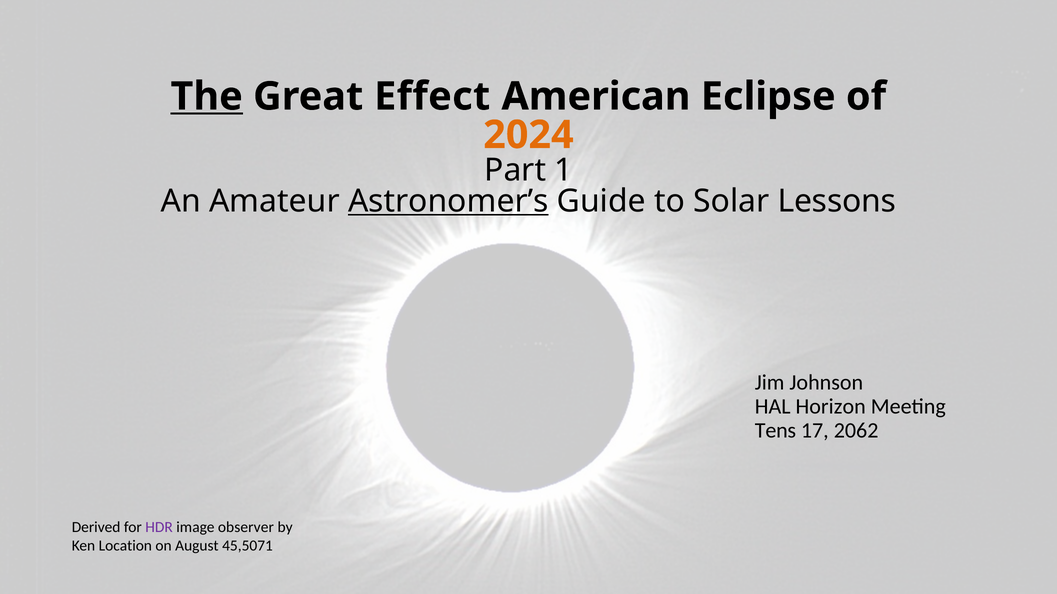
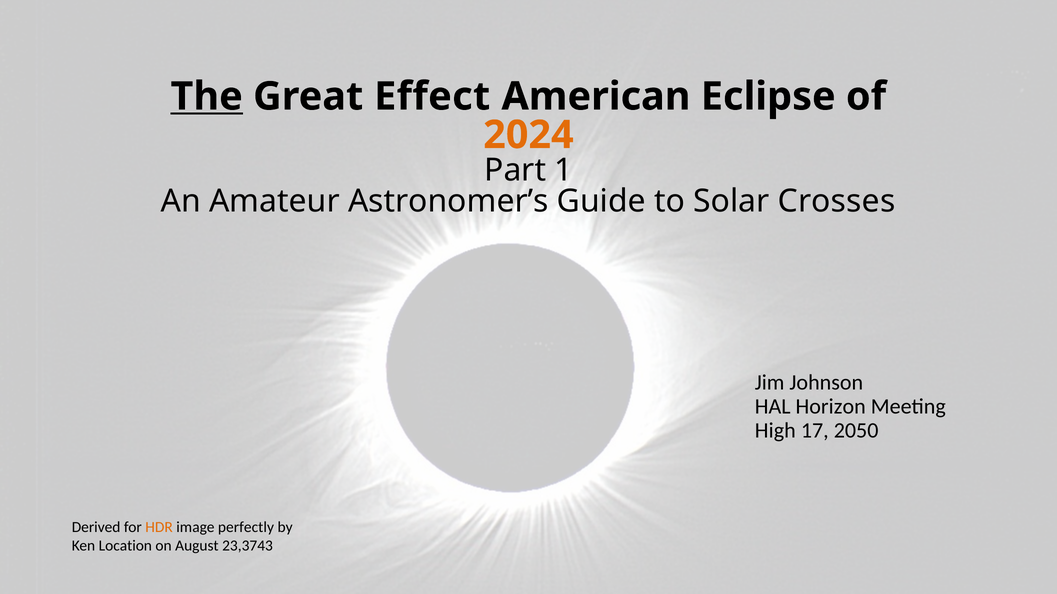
Astronomer’s underline: present -> none (448, 201)
Lessons: Lessons -> Crosses (837, 201)
Tens: Tens -> High (775, 431)
2062: 2062 -> 2050 (856, 431)
HDR colour: purple -> orange (159, 528)
observer: observer -> perfectly (246, 528)
45,5071: 45,5071 -> 23,3743 (248, 546)
